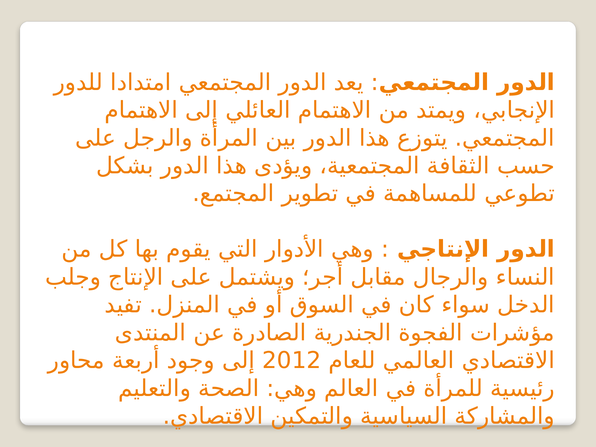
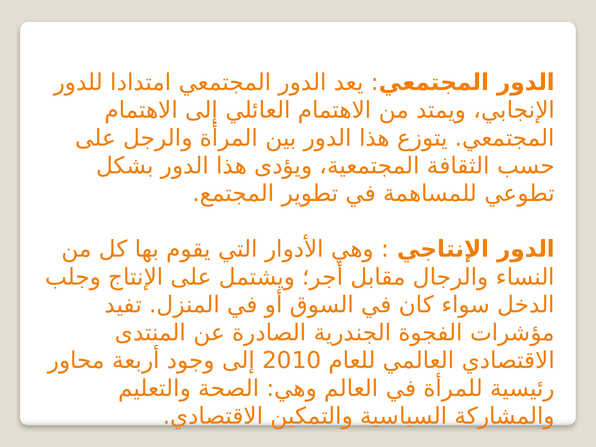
2012: 2012 -> 2010 (292, 361)
